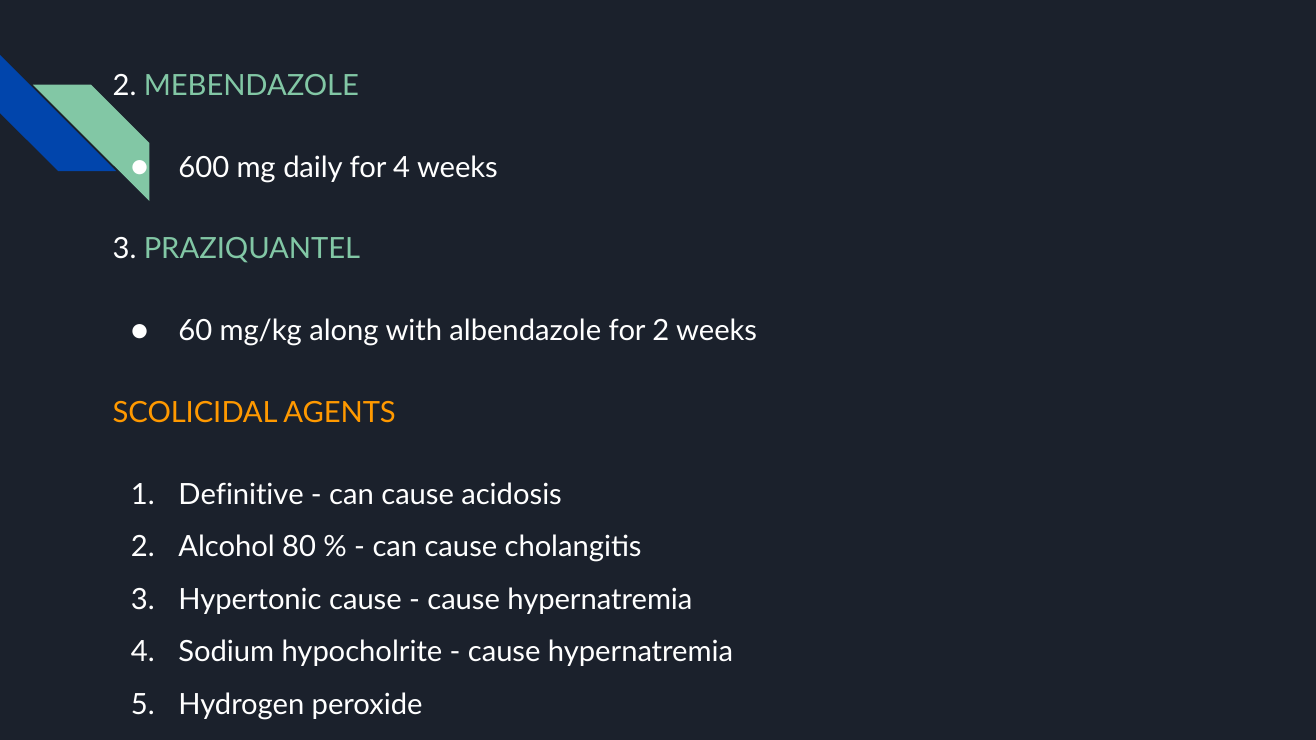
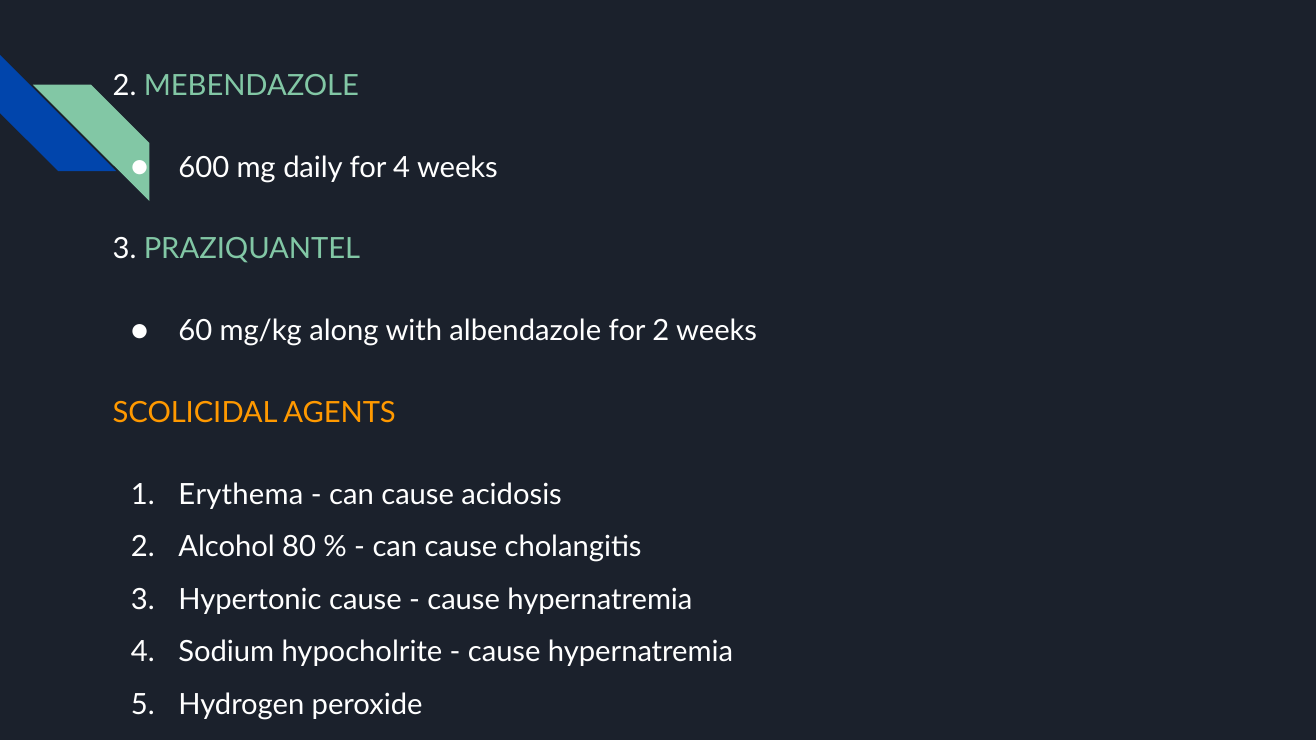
Definitive: Definitive -> Erythema (241, 495)
